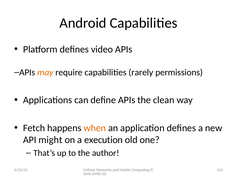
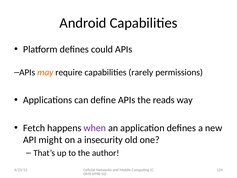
video: video -> could (102, 49)
clean: clean -> reads (164, 100)
when colour: orange -> purple (95, 128)
execution: execution -> insecurity (103, 140)
